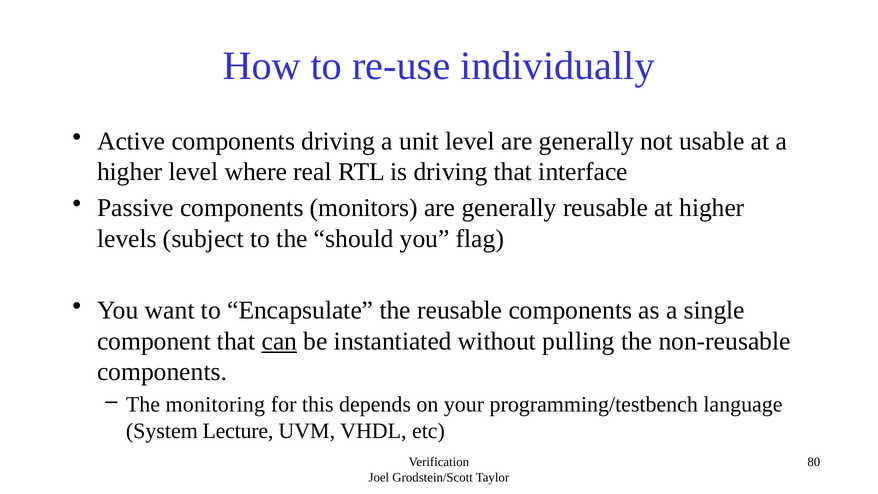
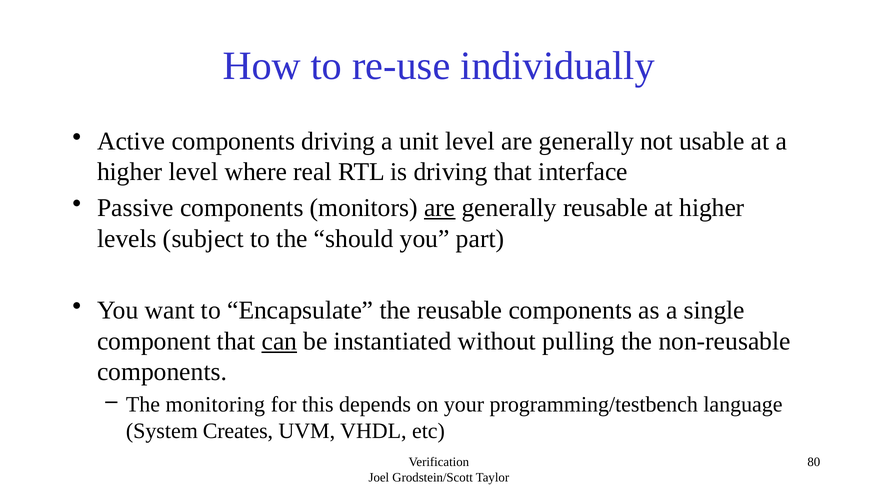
are underline: none -> present (440, 208)
flag: flag -> part (480, 239)
Lecture: Lecture -> Creates (238, 431)
